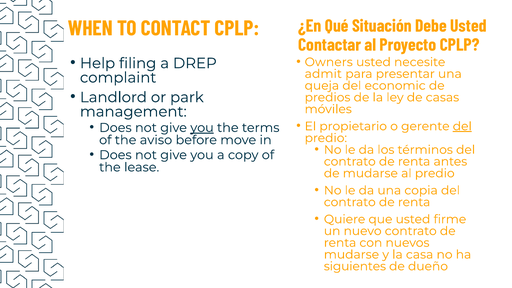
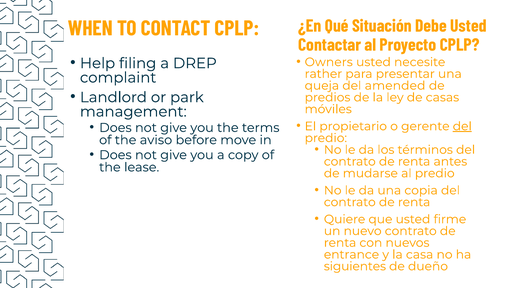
admit: admit -> rather (323, 74)
economic: economic -> amended (395, 86)
you underline: present -> none (202, 128)
mudarse: mudarse -> entrance (351, 255)
